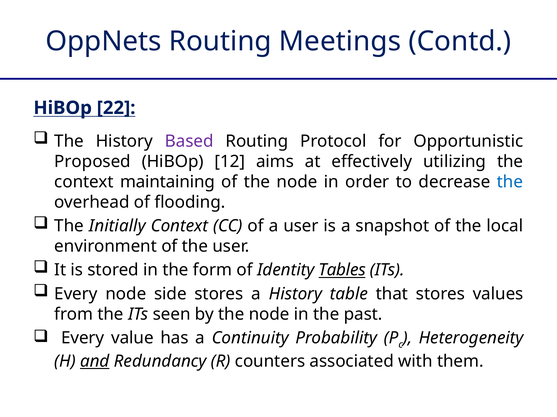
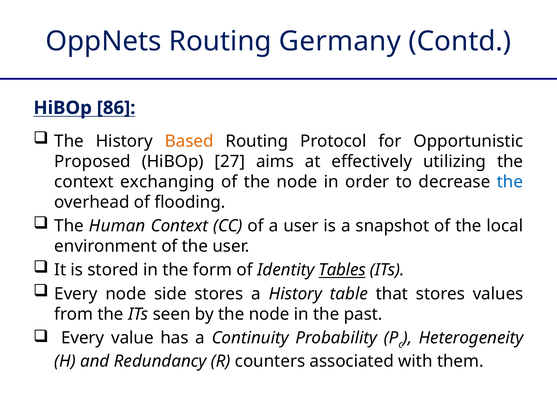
Meetings: Meetings -> Germany (340, 41)
22: 22 -> 86 (116, 108)
Based colour: purple -> orange (189, 141)
12: 12 -> 27 (230, 162)
maintaining: maintaining -> exchanging (167, 182)
Initially: Initially -> Human (117, 226)
and underline: present -> none (95, 362)
